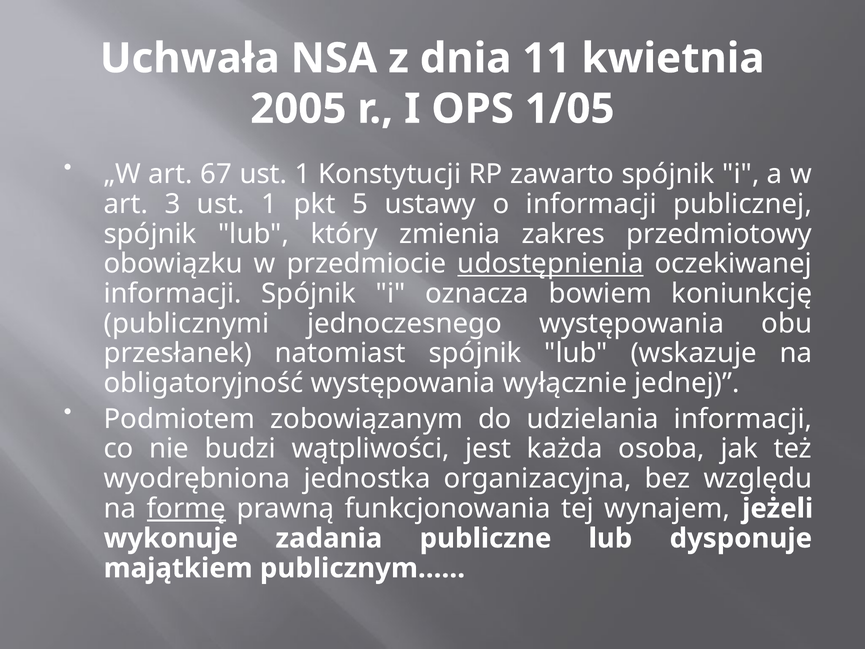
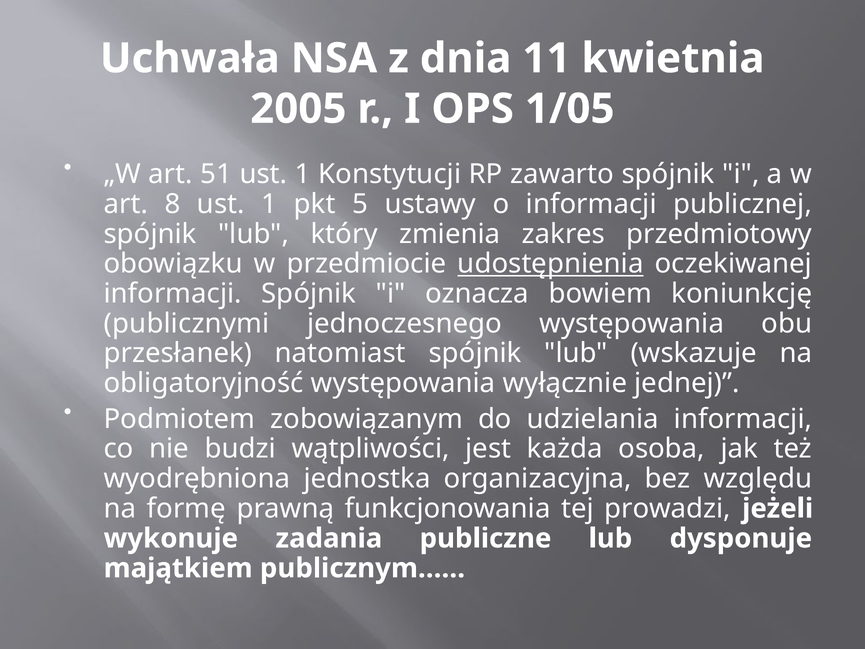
67: 67 -> 51 (216, 174)
3: 3 -> 8 (172, 204)
formę underline: present -> none (186, 508)
wynajem: wynajem -> prowadzi (668, 508)
